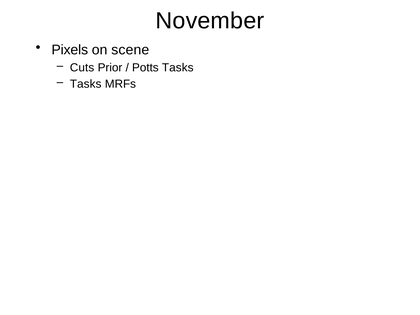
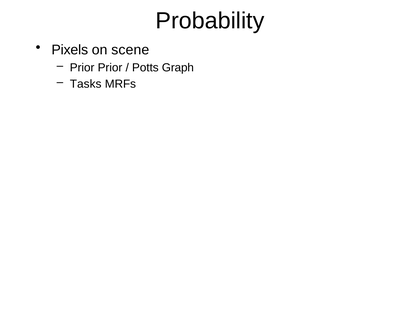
November: November -> Probability (210, 21)
Cuts: Cuts -> Prior (82, 68)
Potts Tasks: Tasks -> Graph (178, 68)
